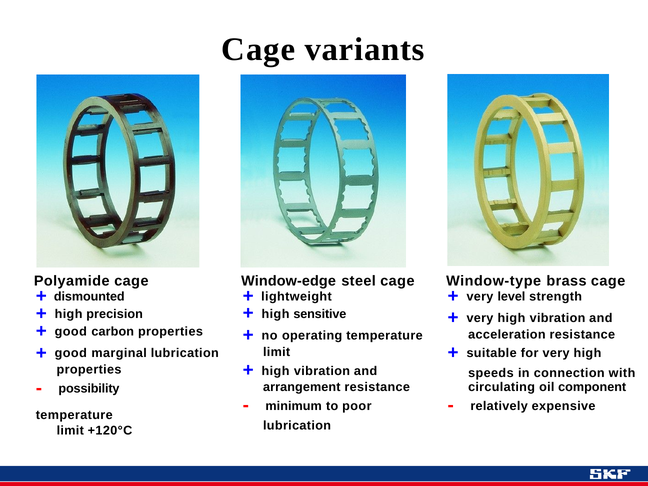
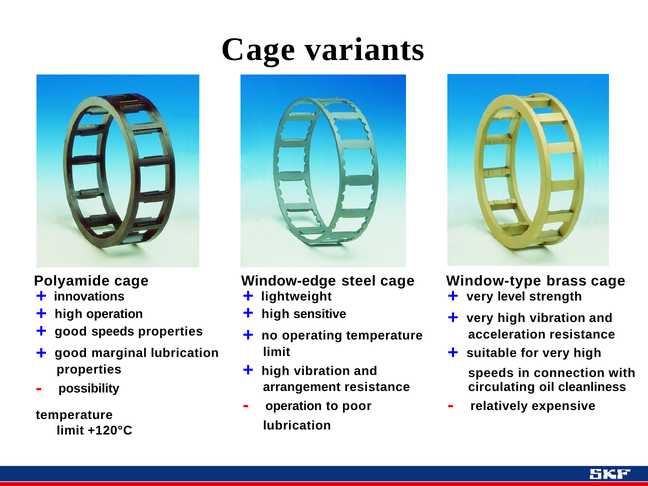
dismounted: dismounted -> innovations (89, 296)
high precision: precision -> operation (115, 314)
good carbon: carbon -> speeds (113, 332)
component: component -> cleanliness (592, 387)
minimum: minimum -> operation (294, 406)
